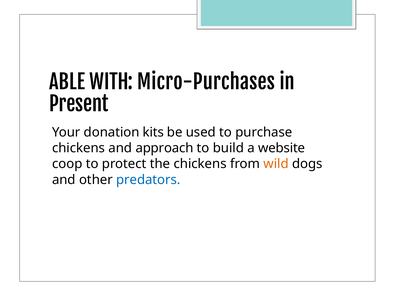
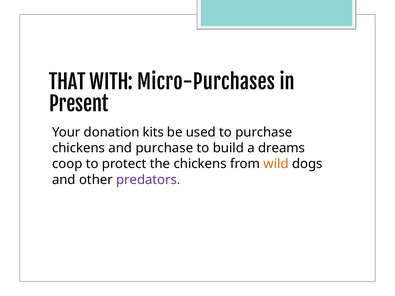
ABLE: ABLE -> THAT (67, 83)
and approach: approach -> purchase (164, 148)
website: website -> dreams (282, 148)
predators colour: blue -> purple (148, 180)
